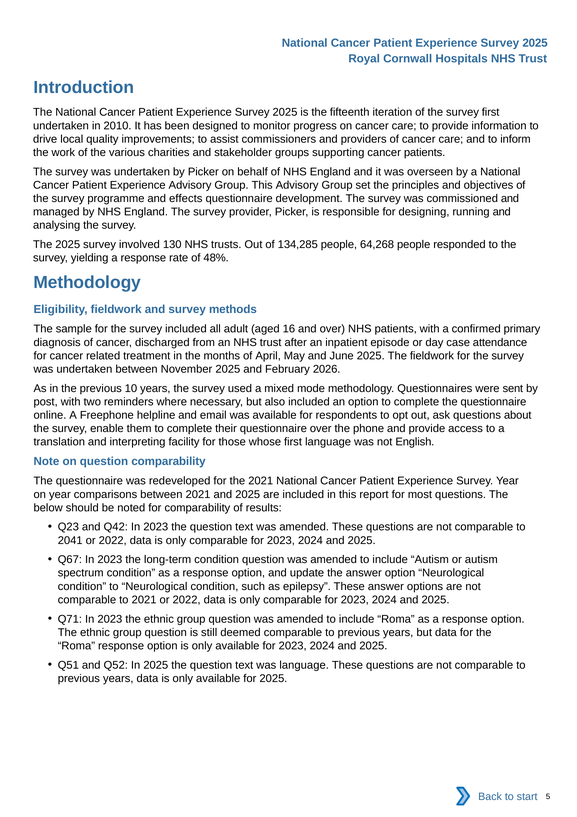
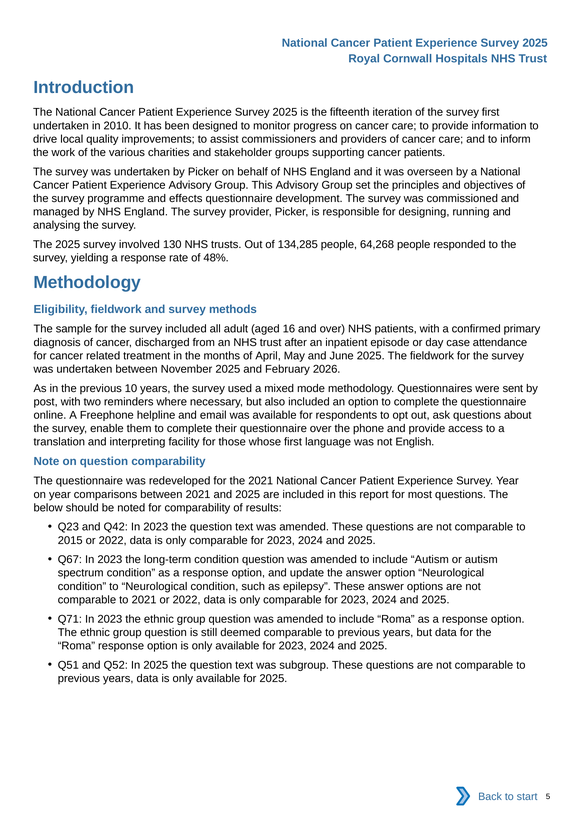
2041: 2041 -> 2015 (70, 540)
was language: language -> subgroup (304, 665)
